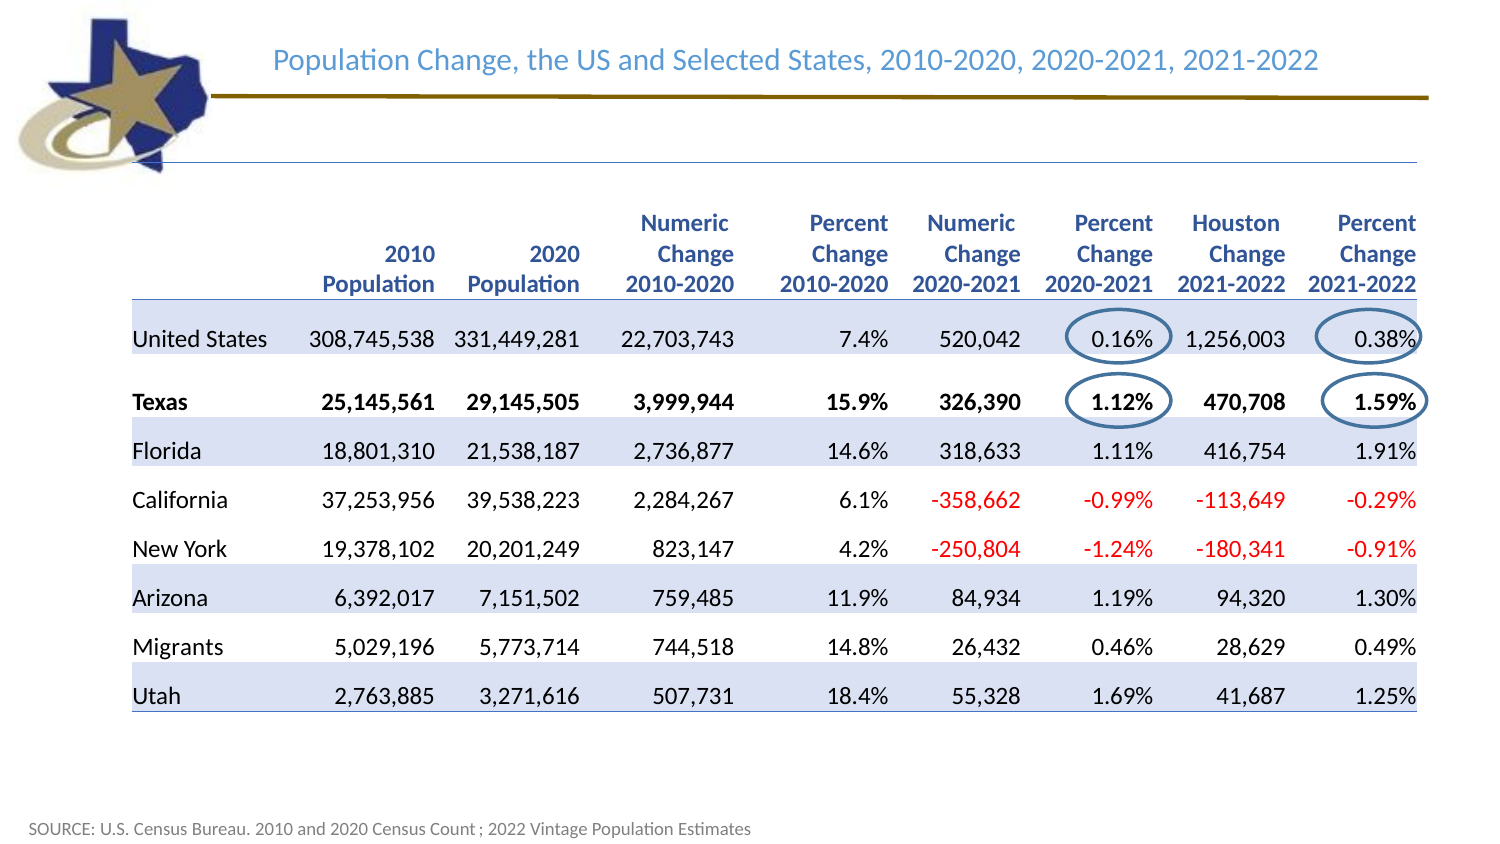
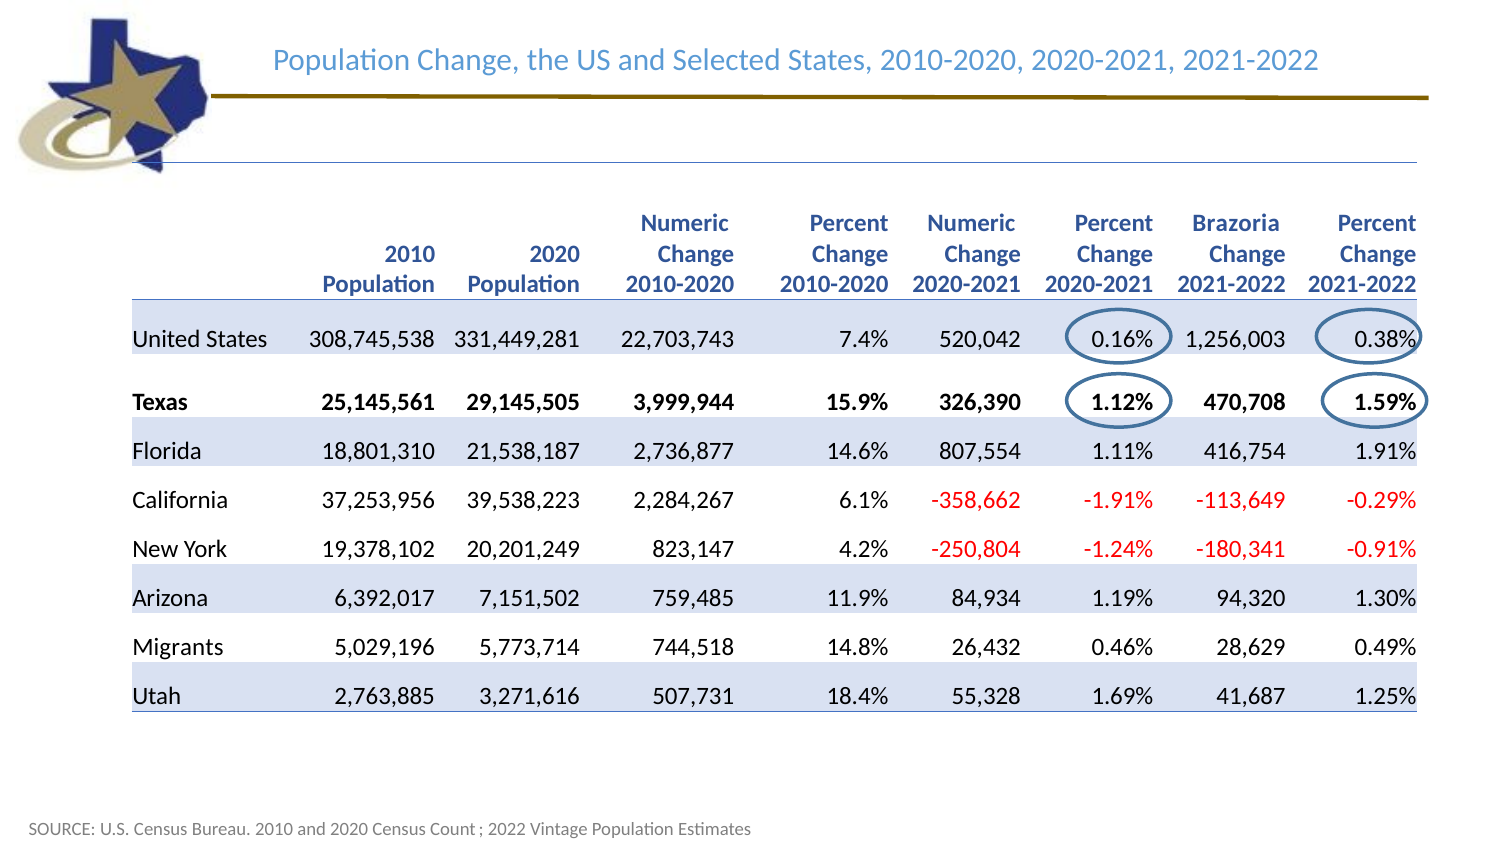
Houston: Houston -> Brazoria (1236, 223)
318,633: 318,633 -> 807,554 (980, 451)
-0.99%: -0.99% -> -1.91% (1119, 500)
